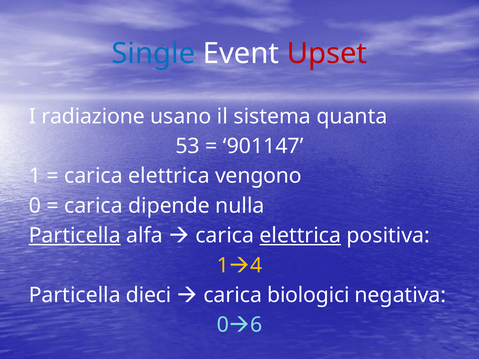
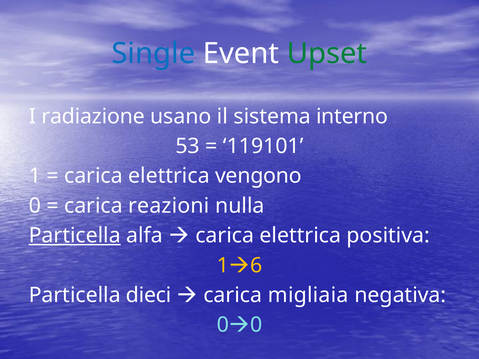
Upset colour: red -> green (327, 54)
quanta: quanta -> interno (352, 116)
901147: 901147 -> 119101 (263, 146)
dipende: dipende -> reazioni (169, 206)
elettrica underline: present -> none (300, 236)
4: 4 -> 6 (256, 266)
biologici: biologici -> migliaia (308, 295)
6: 6 -> 0 (256, 325)
